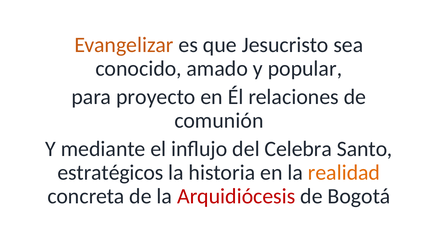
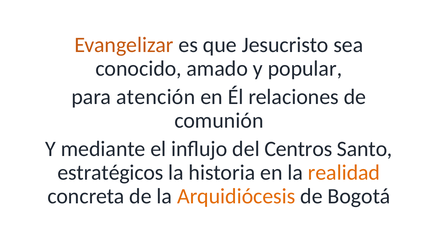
proyecto: proyecto -> atención (156, 97)
Celebra: Celebra -> Centros (298, 148)
Arquidiócesis colour: red -> orange (236, 196)
